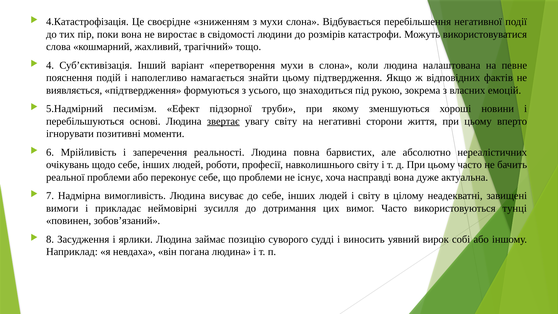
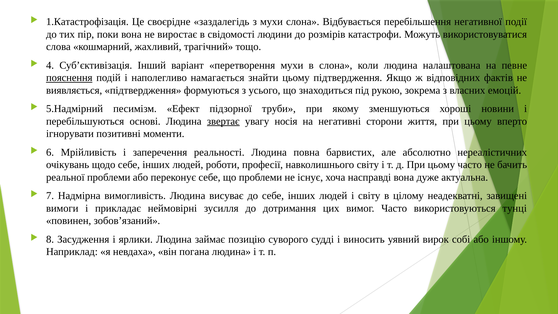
4.Катастрофізація: 4.Катастрофізація -> 1.Катастрофізація (87, 22)
зниженням: зниженням -> заздалегідь (222, 22)
пояснення underline: none -> present (69, 78)
увагу світу: світу -> носія (286, 121)
